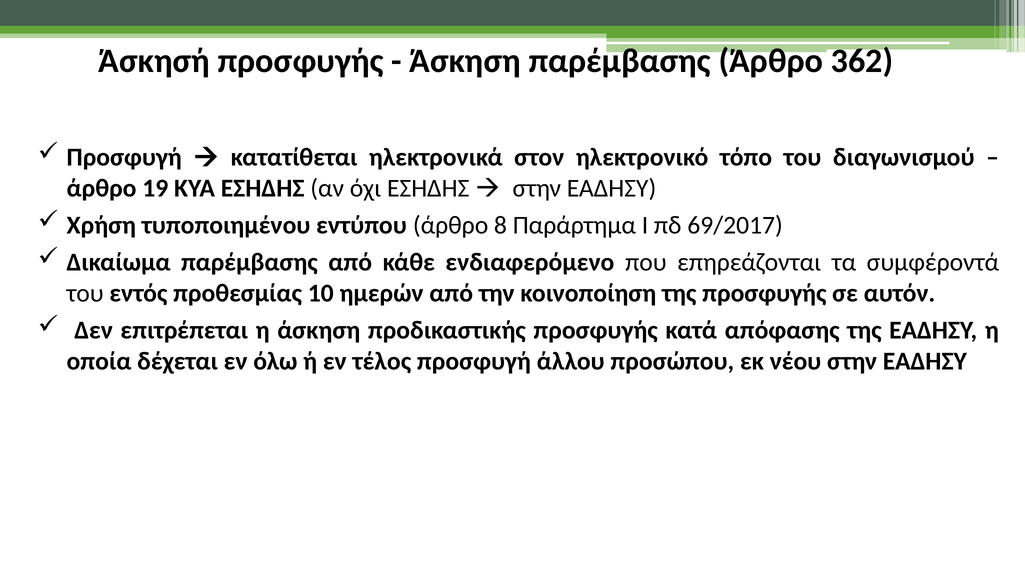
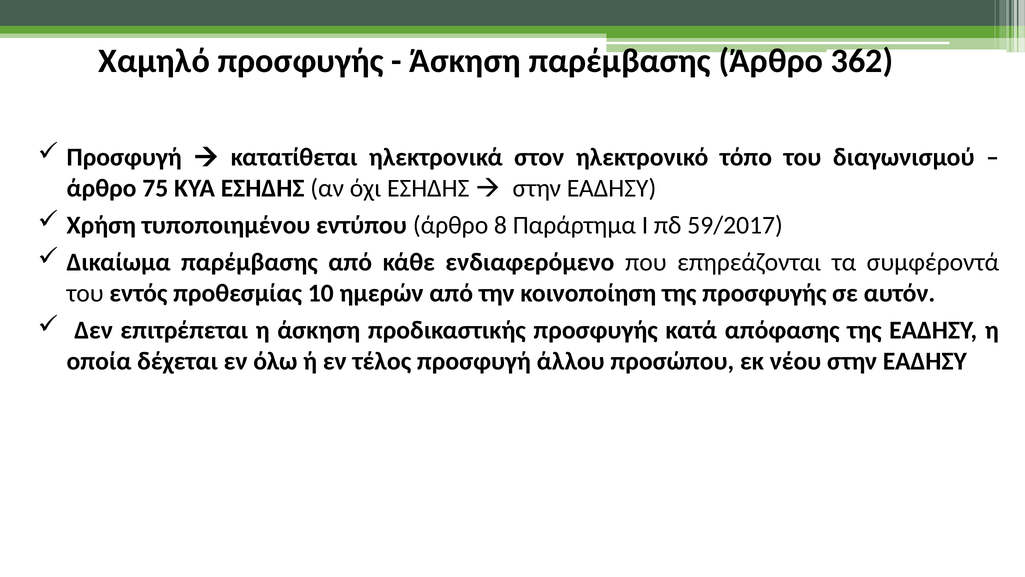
Άσκησή: Άσκησή -> Χαμηλό (154, 61)
19: 19 -> 75 (155, 188)
69/2017: 69/2017 -> 59/2017 (735, 225)
